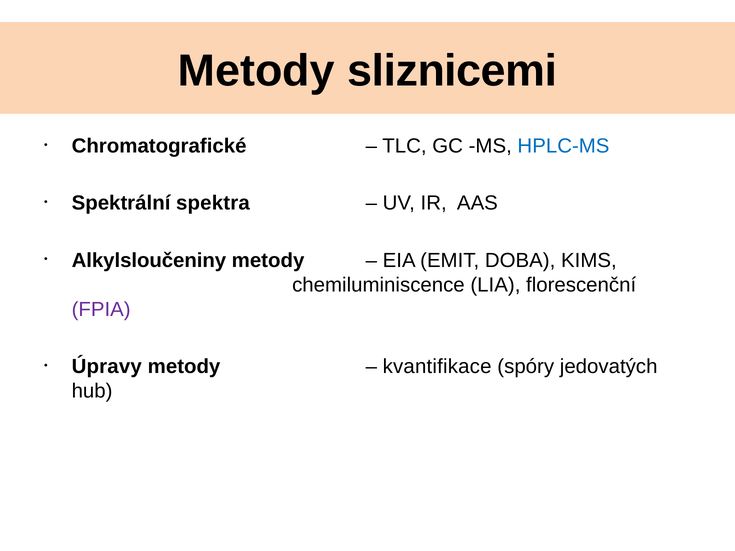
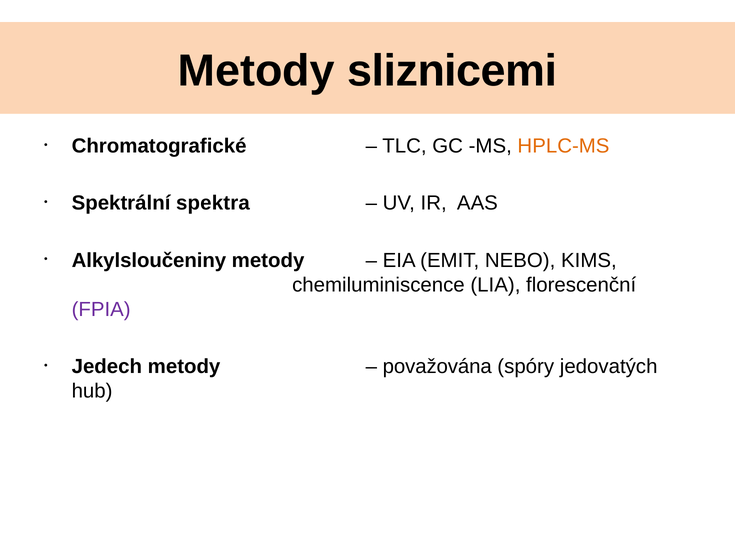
HPLC-MS colour: blue -> orange (563, 146)
DOBA: DOBA -> NEBO (520, 260)
Úpravy: Úpravy -> Jedech (107, 367)
kvantifikace: kvantifikace -> považována (437, 367)
